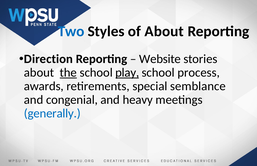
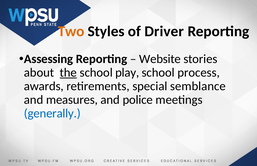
Two colour: blue -> orange (71, 31)
of About: About -> Driver (164, 31)
Direction: Direction -> Assessing (49, 59)
play underline: present -> none (127, 73)
congenial: congenial -> measures (72, 100)
heavy: heavy -> police (138, 100)
